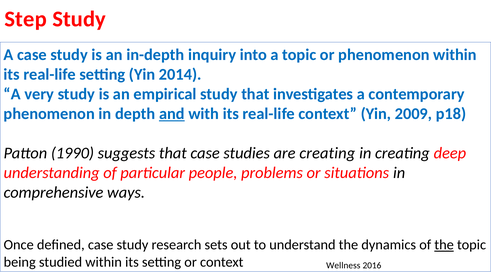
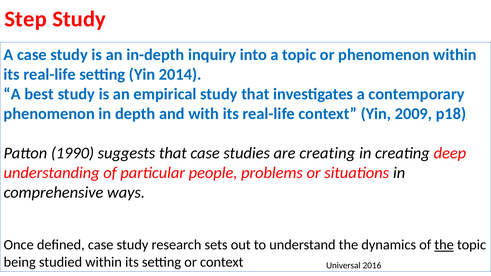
very: very -> best (39, 94)
and underline: present -> none (172, 114)
Wellness: Wellness -> Universal (343, 266)
